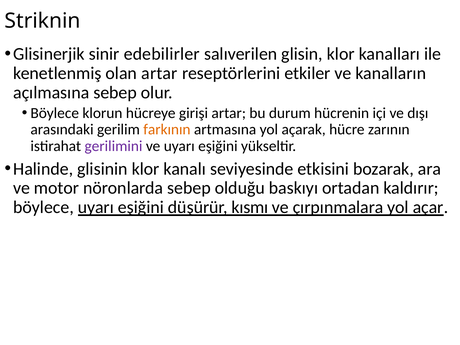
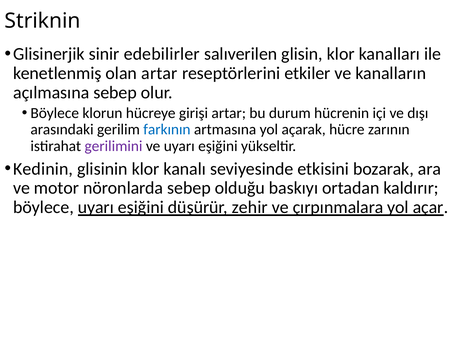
farkının colour: orange -> blue (167, 129)
Halinde: Halinde -> Kedinin (43, 169)
kısmı: kısmı -> zehir (250, 207)
